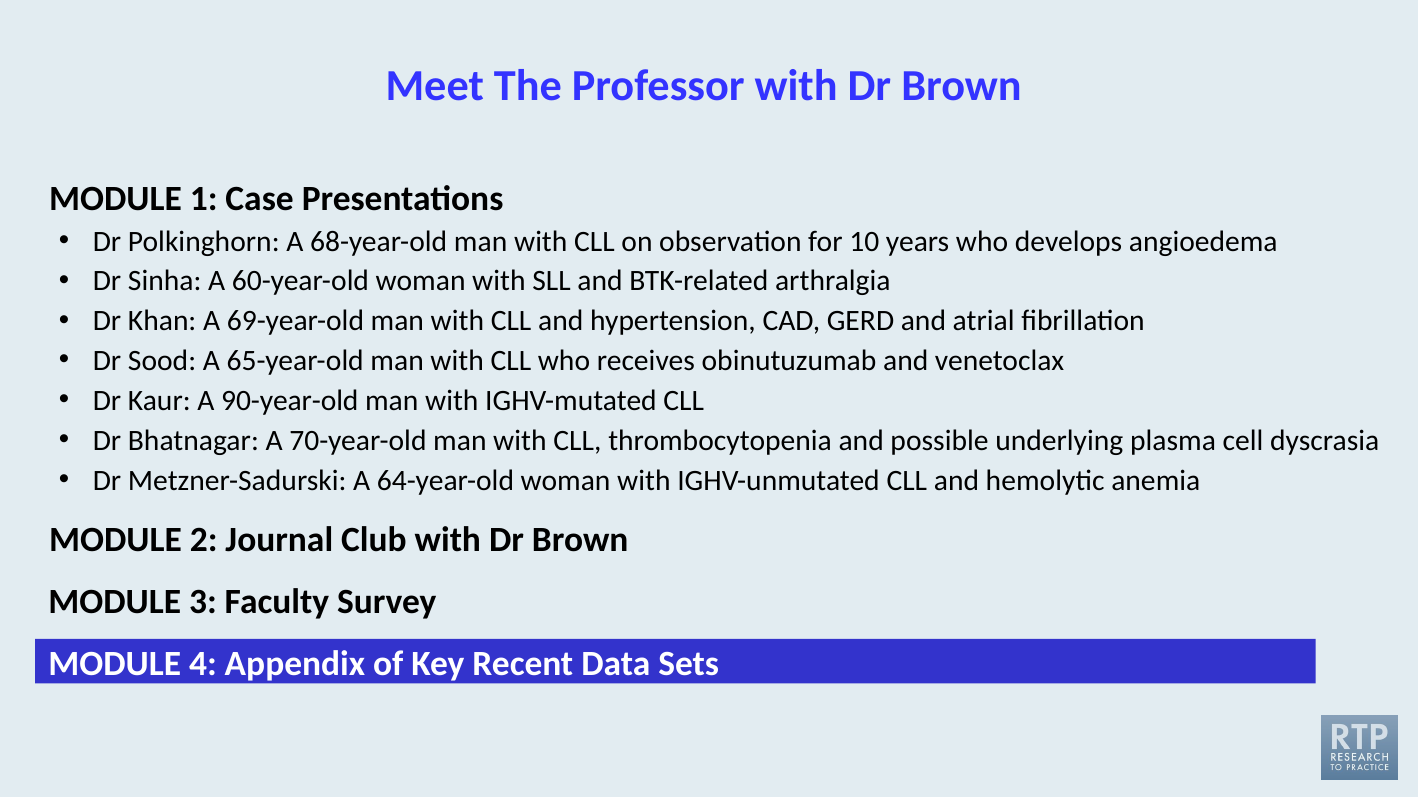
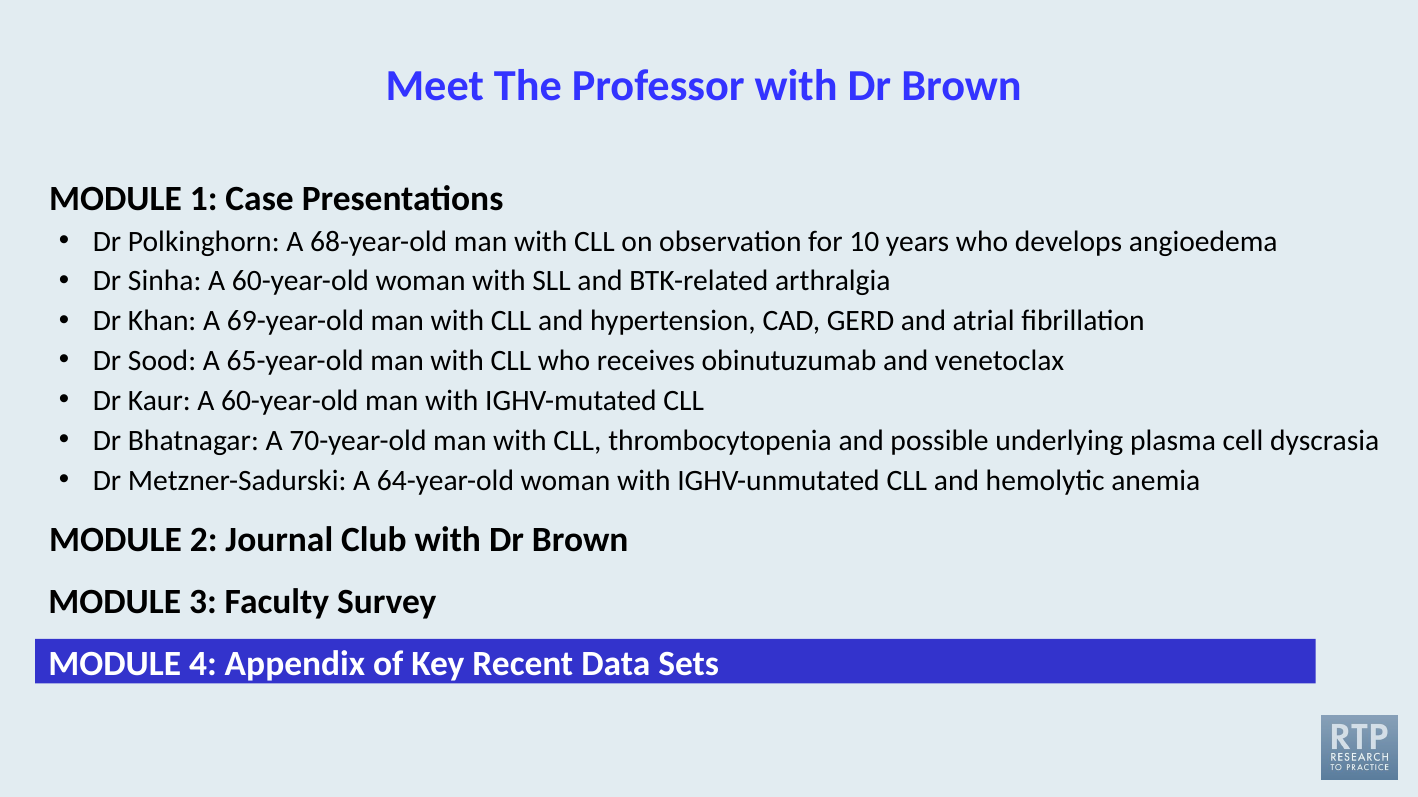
Kaur A 90-year-old: 90-year-old -> 60-year-old (290, 401)
